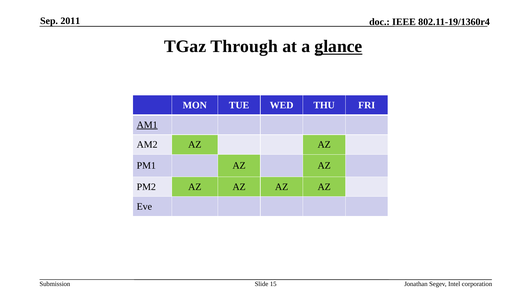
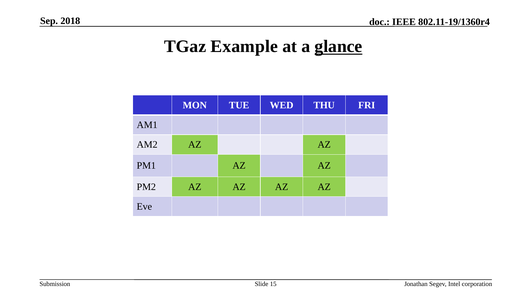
2011: 2011 -> 2018 (70, 21)
Through: Through -> Example (244, 47)
AM1 underline: present -> none (147, 125)
